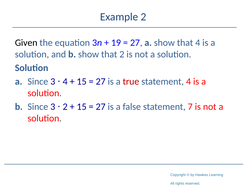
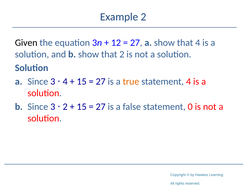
19: 19 -> 12 (116, 43)
true colour: red -> orange (131, 81)
7: 7 -> 0 (190, 107)
